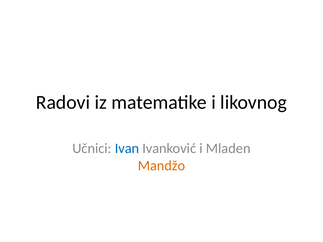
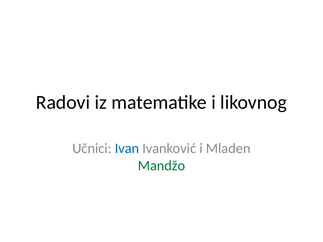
Mandžo colour: orange -> green (161, 166)
